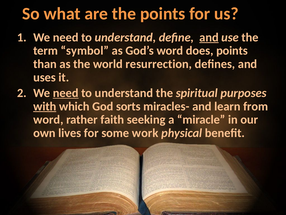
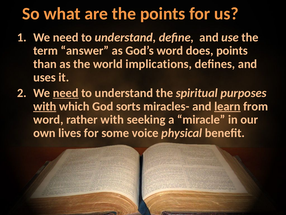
and underline: present -> none (209, 37)
symbol: symbol -> answer (85, 51)
resurrection: resurrection -> implications (159, 64)
learn underline: none -> present (227, 106)
rather faith: faith -> with (112, 119)
work: work -> voice (145, 133)
